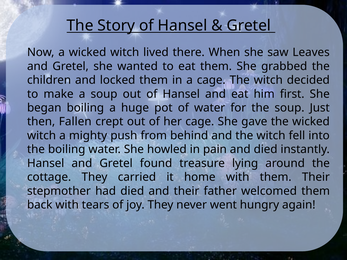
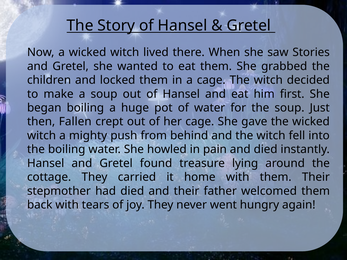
Leaves: Leaves -> Stories (311, 52)
